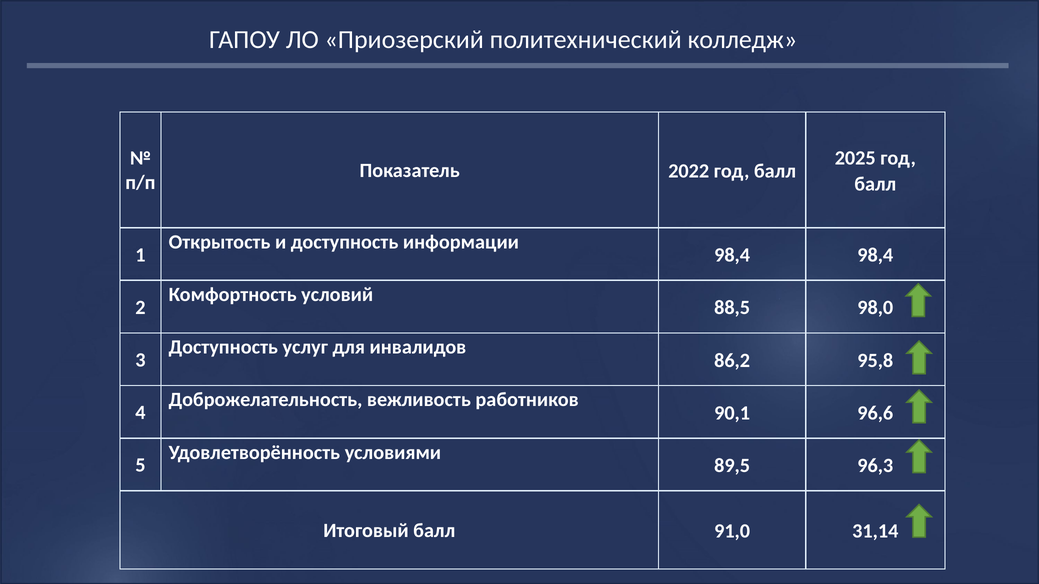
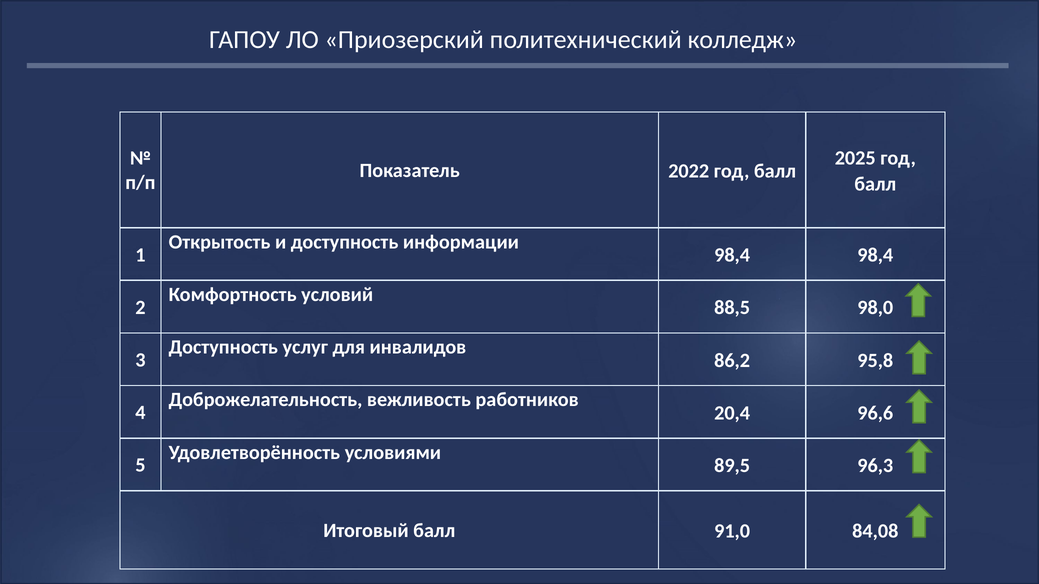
90,1: 90,1 -> 20,4 (732, 413)
31,14: 31,14 -> 84,08 (875, 531)
